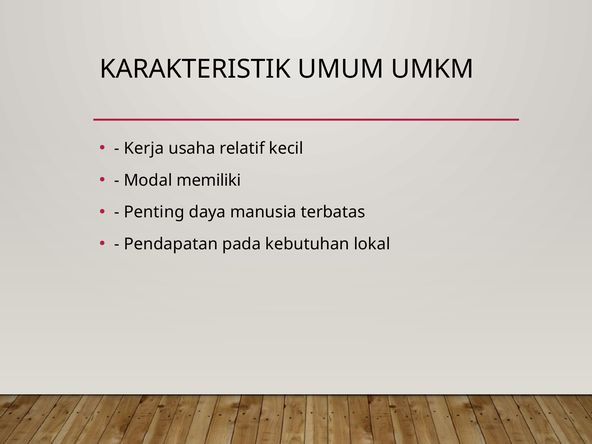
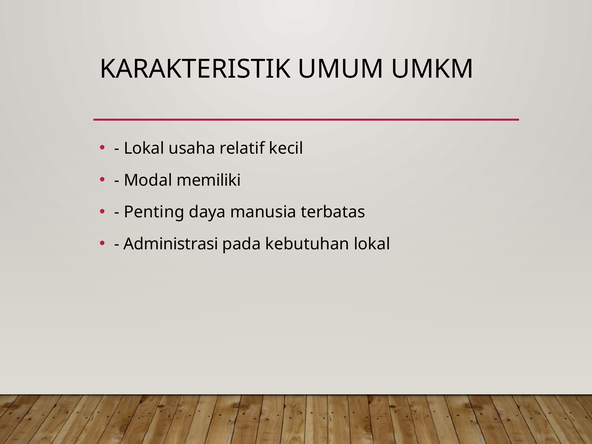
Kerja: Kerja -> Lokal (144, 148)
Pendapatan: Pendapatan -> Administrasi (171, 244)
